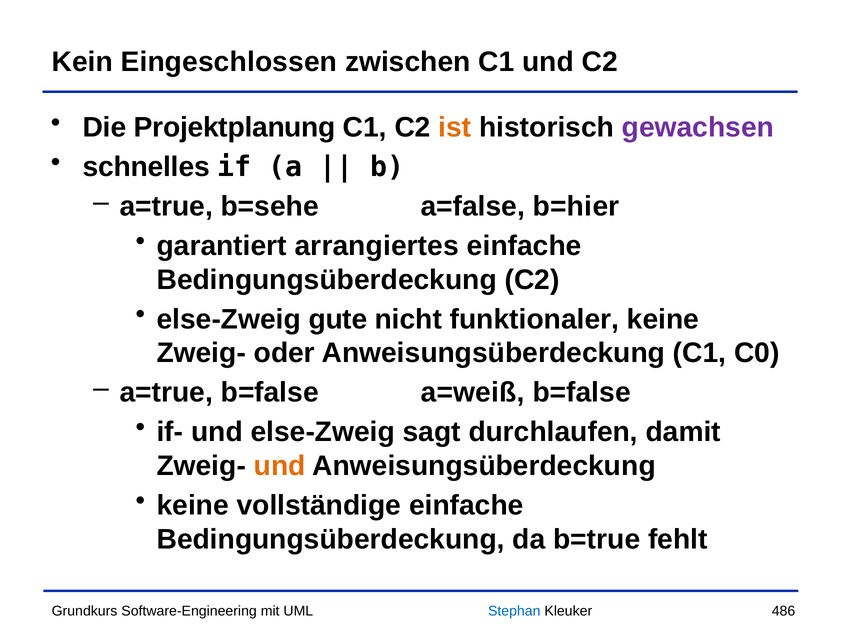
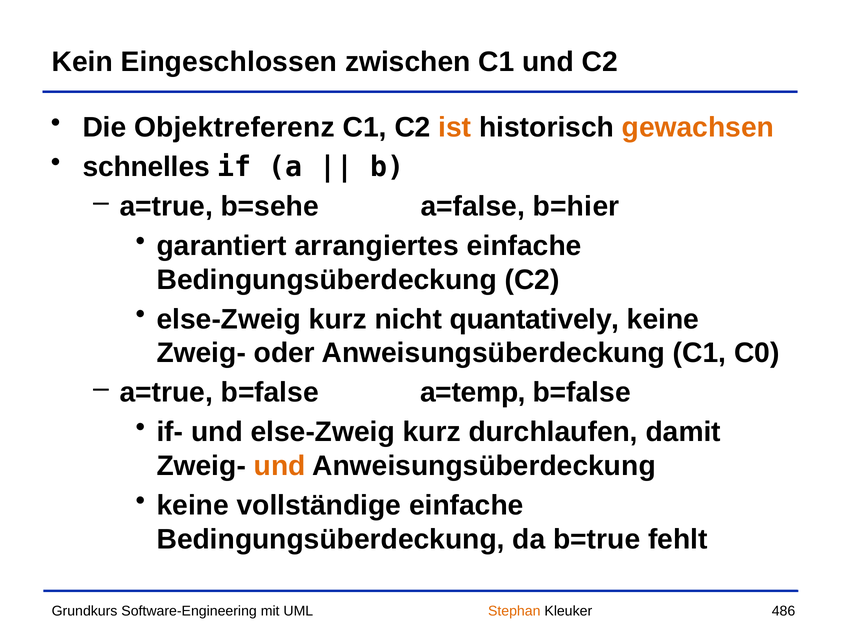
Projektplanung: Projektplanung -> Objektreferenz (235, 127)
gewachsen colour: purple -> orange (698, 127)
gute: gute -> kurz (338, 319)
funktionaler: funktionaler -> quantatively (535, 319)
a=weiß: a=weiß -> a=temp (473, 393)
und else-Zweig sagt: sagt -> kurz (432, 432)
Stephan colour: blue -> orange (514, 611)
